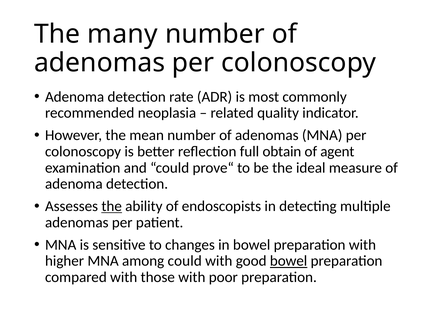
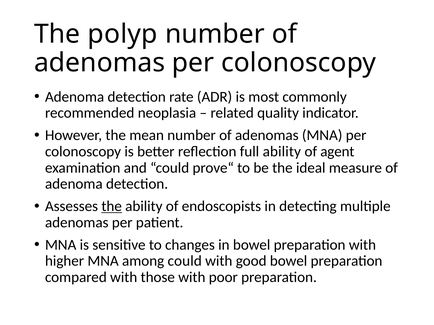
many: many -> polyp (123, 34)
full obtain: obtain -> ability (282, 152)
bowel underline: present -> none (289, 261)
